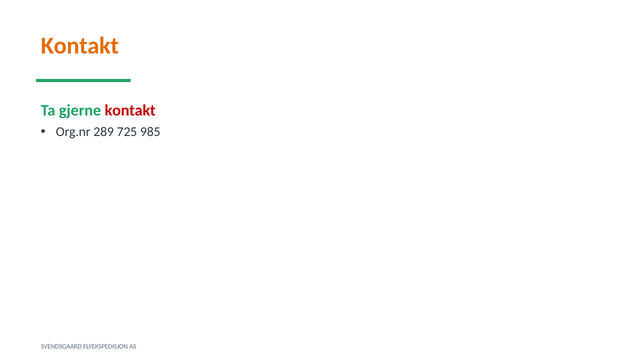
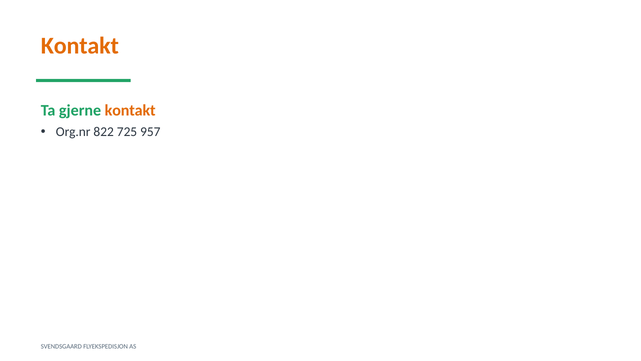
kontakt colour: red -> orange (130, 110)
289: 289 -> 822 (104, 132)
985: 985 -> 957 (150, 132)
